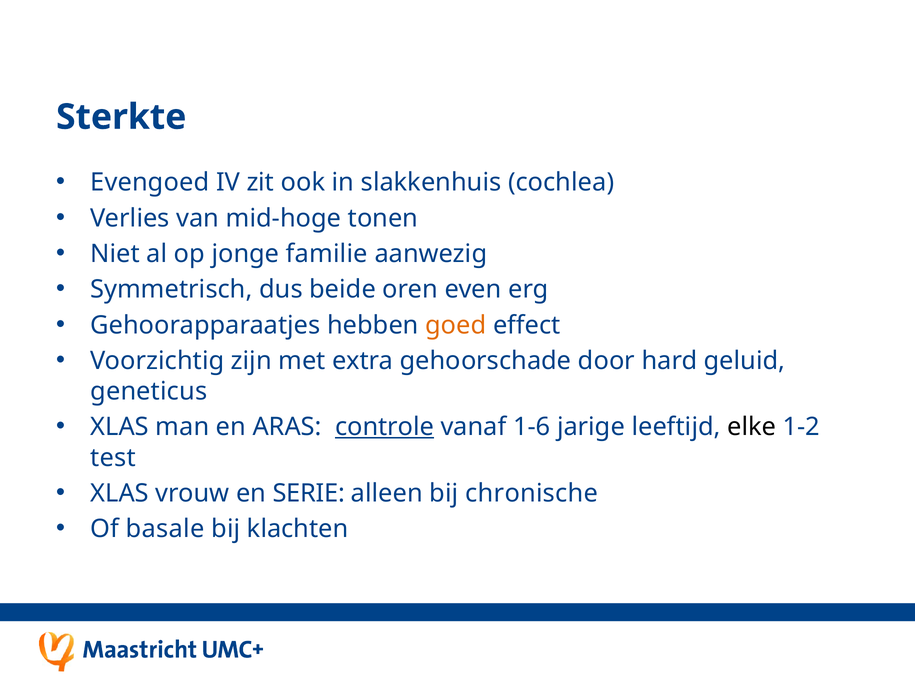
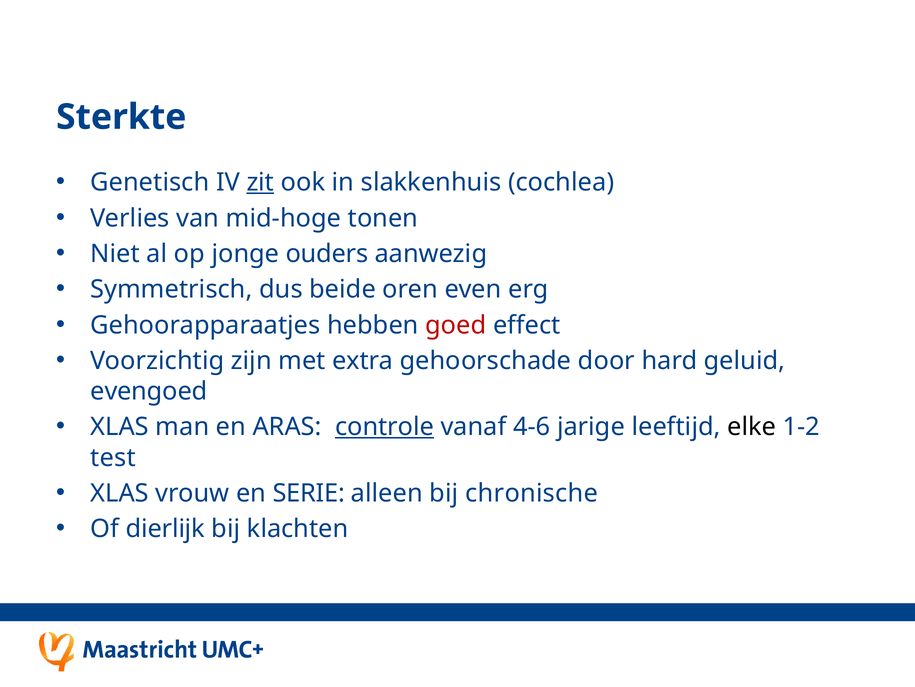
Evengoed: Evengoed -> Genetisch (150, 182)
zit underline: none -> present (260, 182)
familie: familie -> ouders (327, 253)
goed colour: orange -> red (456, 325)
geneticus: geneticus -> evengoed (149, 391)
1-6: 1-6 -> 4-6 (532, 427)
basale: basale -> dierlijk (165, 528)
